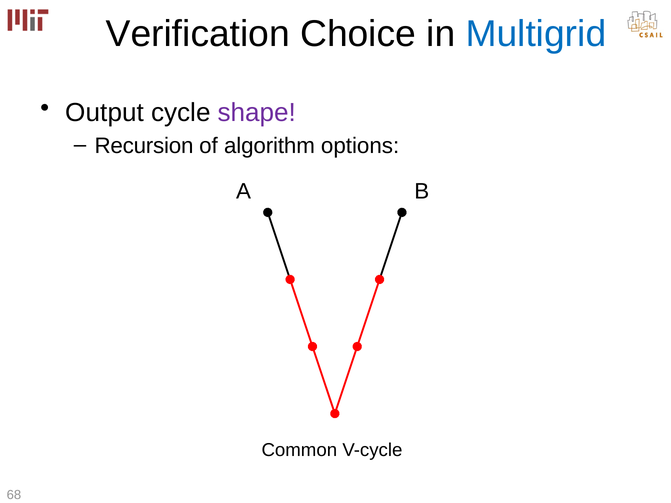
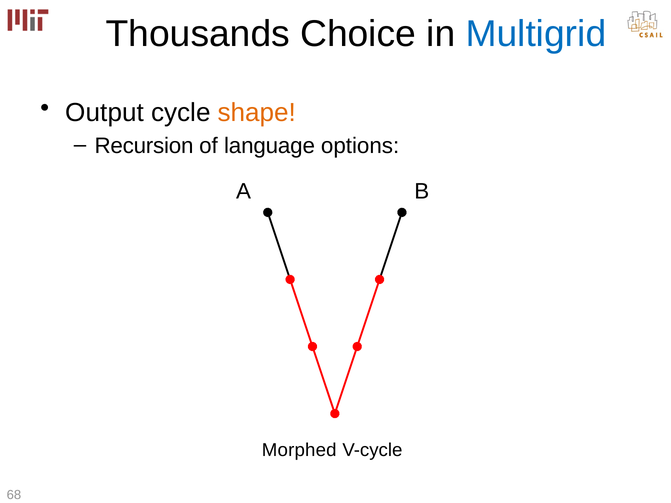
Verification: Verification -> Thousands (198, 34)
shape colour: purple -> orange (257, 113)
algorithm: algorithm -> language (270, 146)
Common: Common -> Morphed (299, 451)
